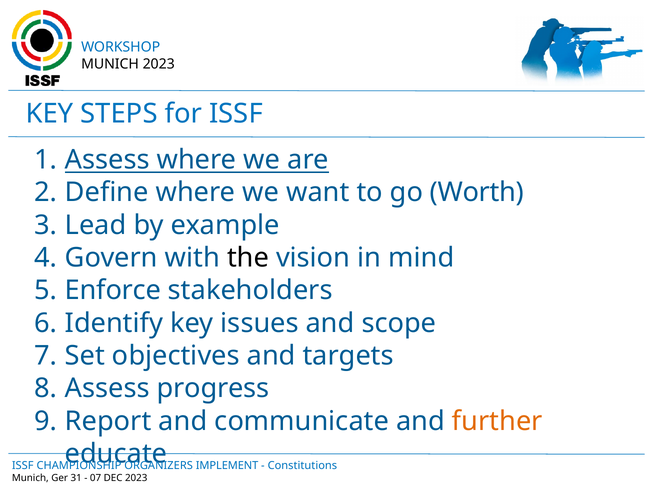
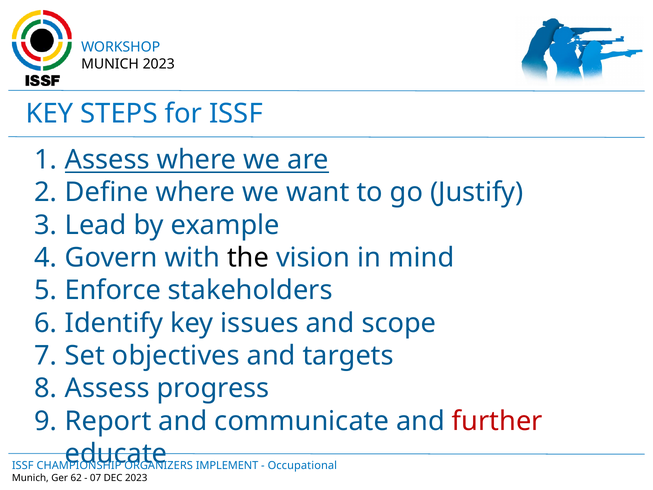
Worth: Worth -> Justify (477, 192)
further colour: orange -> red (497, 421)
Constitutions: Constitutions -> Occupational (302, 466)
31: 31 -> 62 (76, 478)
